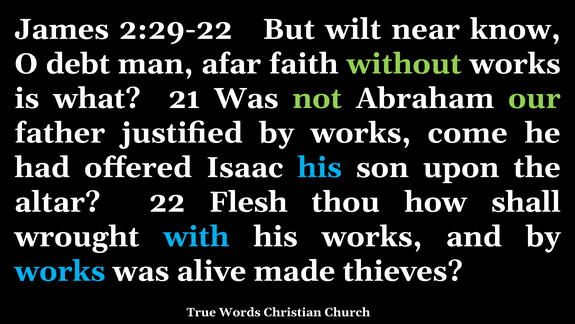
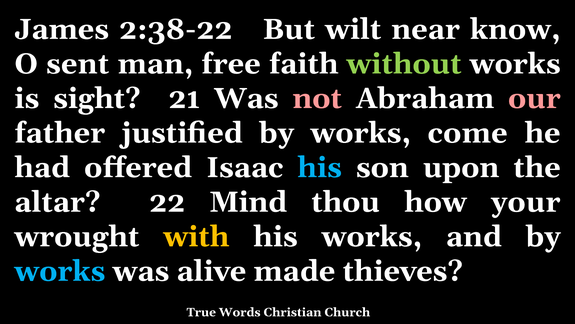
2:29-22: 2:29-22 -> 2:38-22 (176, 29)
debt: debt -> sent (78, 64)
afar: afar -> free (231, 64)
what: what -> sight (97, 98)
not colour: light green -> pink (317, 98)
our colour: light green -> pink (534, 98)
Flesh: Flesh -> Mind (248, 202)
shall: shall -> your (526, 202)
with colour: light blue -> yellow (196, 236)
